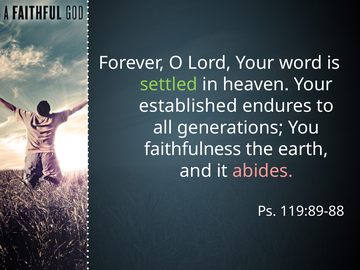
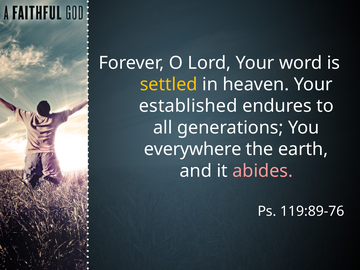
settled colour: light green -> yellow (169, 84)
faithfulness: faithfulness -> everywhere (193, 149)
119:89-88: 119:89-88 -> 119:89-76 (312, 211)
